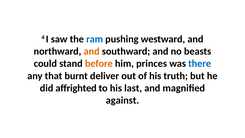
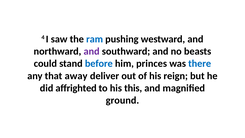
and colour: orange -> purple (92, 51)
before colour: orange -> blue (99, 63)
burnt: burnt -> away (76, 76)
truth: truth -> reign (176, 76)
last: last -> this (133, 88)
against: against -> ground (122, 100)
